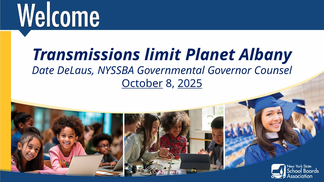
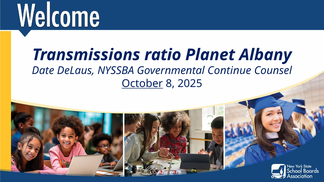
limit: limit -> ratio (163, 55)
Governor: Governor -> Continue (229, 71)
2025 underline: present -> none (190, 84)
